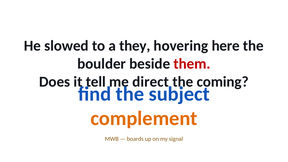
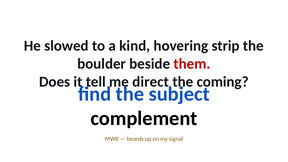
they: they -> kind (135, 46)
here: here -> strip (226, 46)
complement colour: orange -> black (144, 118)
